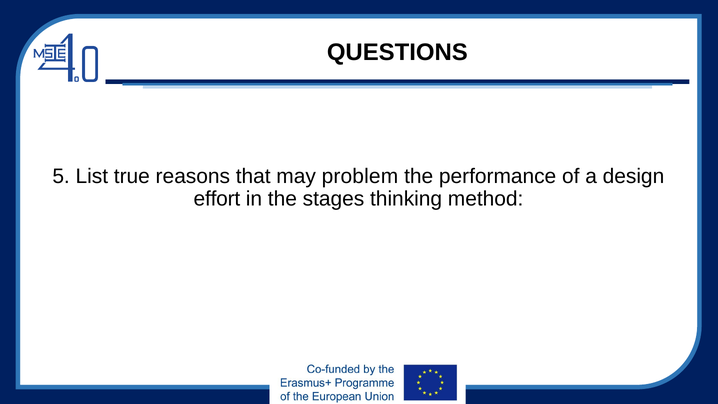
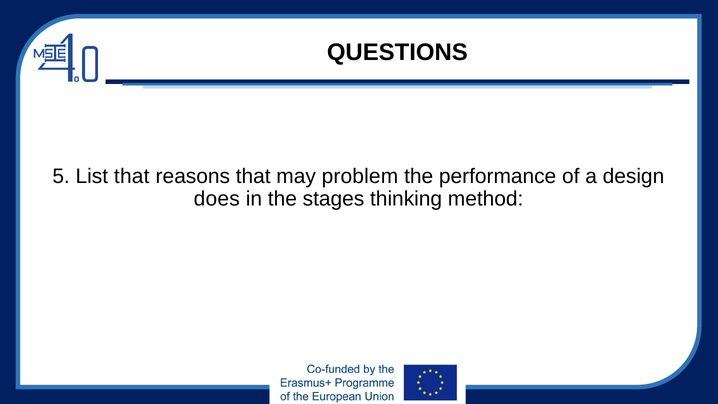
List true: true -> that (132, 176)
effort: effort -> does (217, 199)
